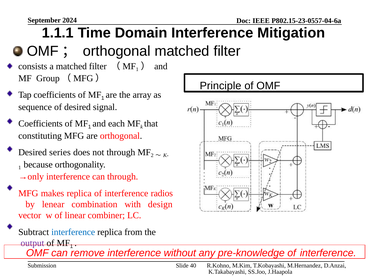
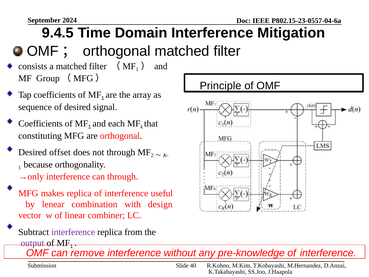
1.1.1: 1.1.1 -> 9.4.5 (58, 33)
series: series -> offset (60, 152)
radios: radios -> useful (162, 193)
interference colour: blue -> purple (73, 232)
